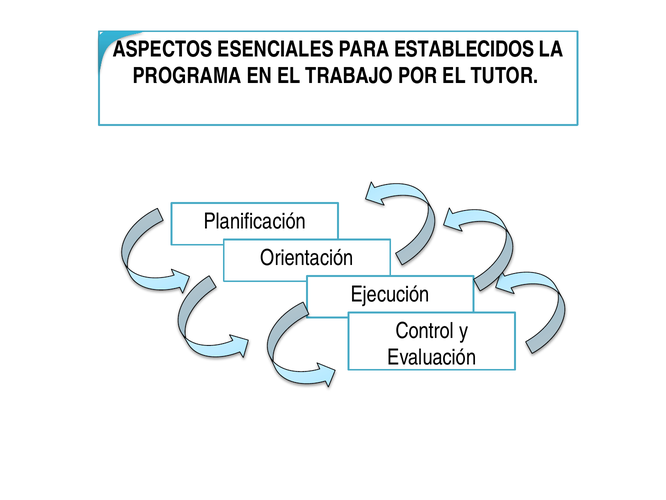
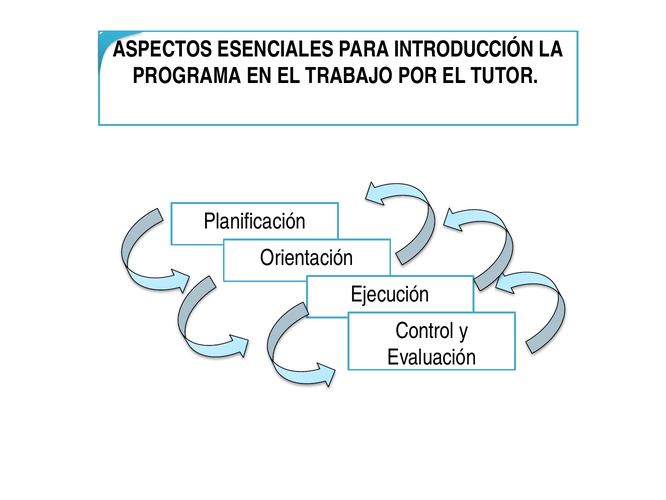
ESTABLECIDOS: ESTABLECIDOS -> INTRODUCCIÓN (464, 49)
